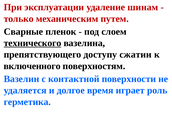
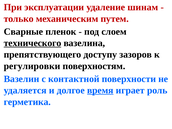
сжатии: сжатии -> зазоров (136, 55)
включенного: включенного -> регулировки (32, 66)
время underline: none -> present (100, 90)
